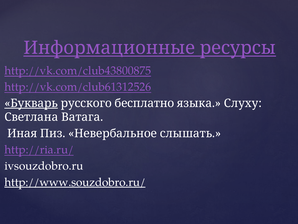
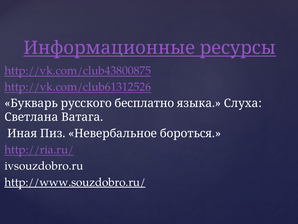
Букварь underline: present -> none (31, 103)
Слуху: Слуху -> Слуха (243, 103)
слышать: слышать -> бороться (190, 133)
